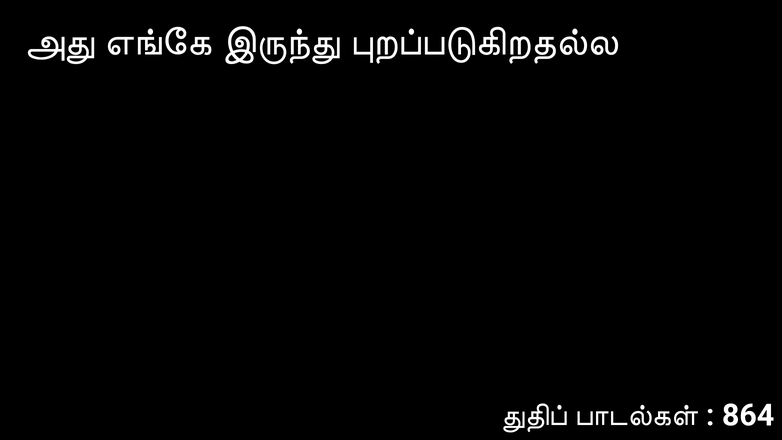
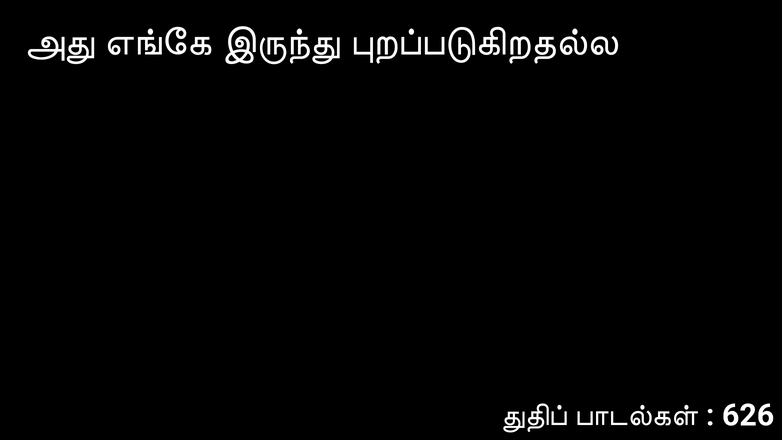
864: 864 -> 626 (748, 415)
